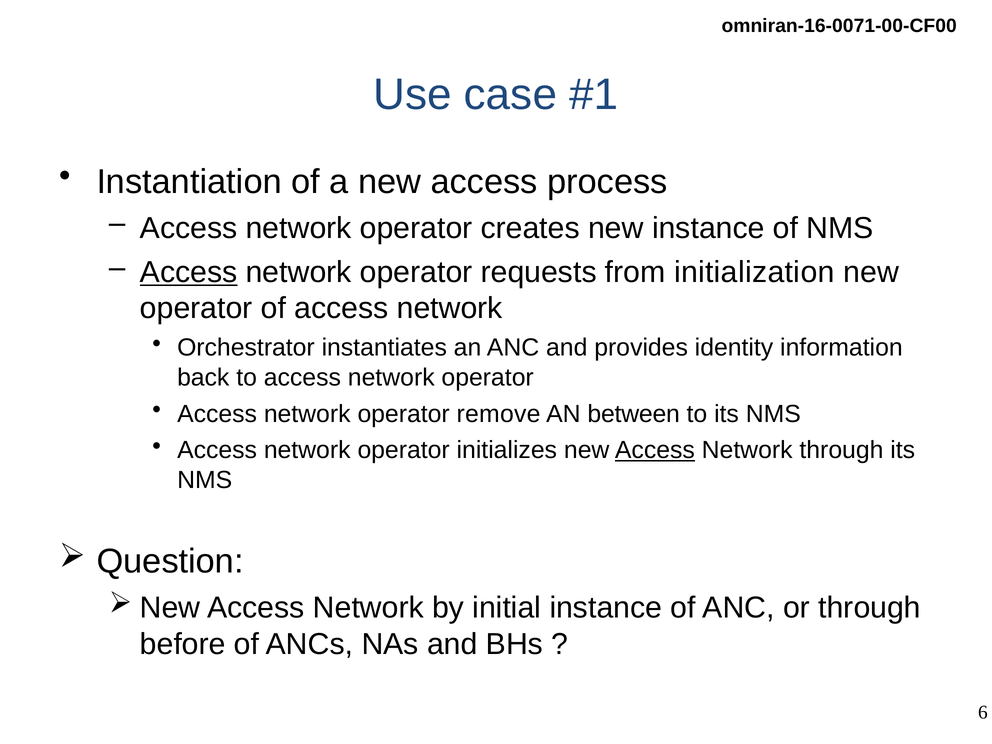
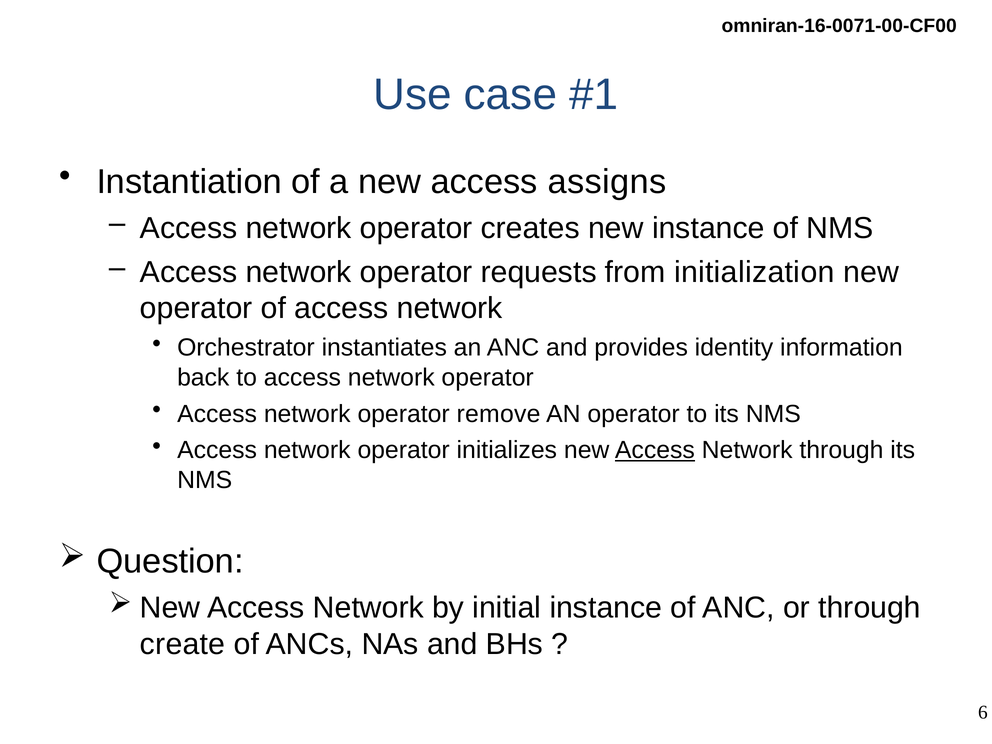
process: process -> assigns (607, 182)
Access underline: present -> none (189, 272)
AN between: between -> operator (634, 414)
before: before -> create (183, 644)
